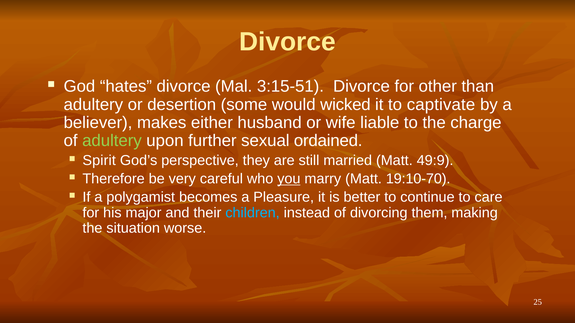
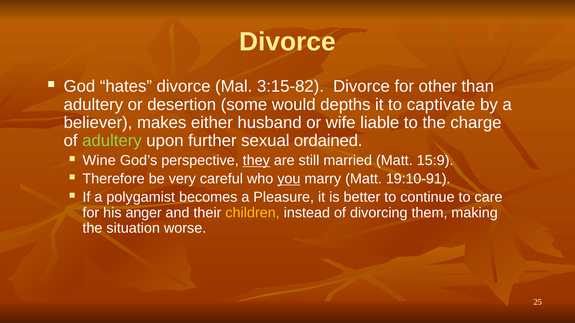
3:15-51: 3:15-51 -> 3:15-82 (290, 87)
wicked: wicked -> depths (345, 105)
Spirit: Spirit -> Wine (99, 161)
they underline: none -> present (256, 161)
49:9: 49:9 -> 15:9 (435, 161)
19:10-70: 19:10-70 -> 19:10-91 (418, 179)
major: major -> anger (144, 213)
children colour: light blue -> yellow (253, 213)
